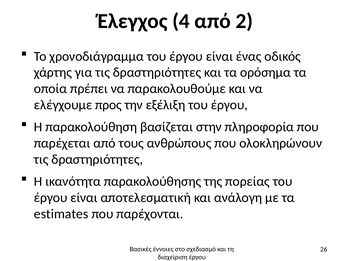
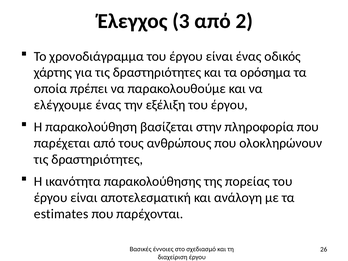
4: 4 -> 3 (181, 21)
ελέγχουμε προς: προς -> ένας (108, 105)
